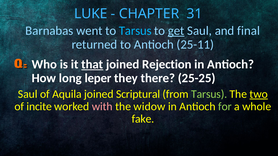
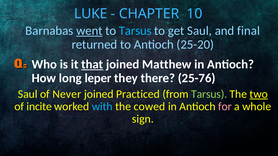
31: 31 -> 10 (194, 14)
went underline: none -> present (89, 31)
get underline: present -> none (176, 31)
25-11: 25-11 -> 25-20 (195, 45)
Rejection: Rejection -> Matthew (167, 64)
25-25: 25-25 -> 25-76 (197, 78)
Aquila: Aquila -> Never (67, 94)
Scriptural: Scriptural -> Practiced (138, 94)
with colour: pink -> light blue (102, 107)
widow: widow -> cowed (149, 107)
for colour: light green -> pink (225, 107)
fake: fake -> sign (143, 119)
